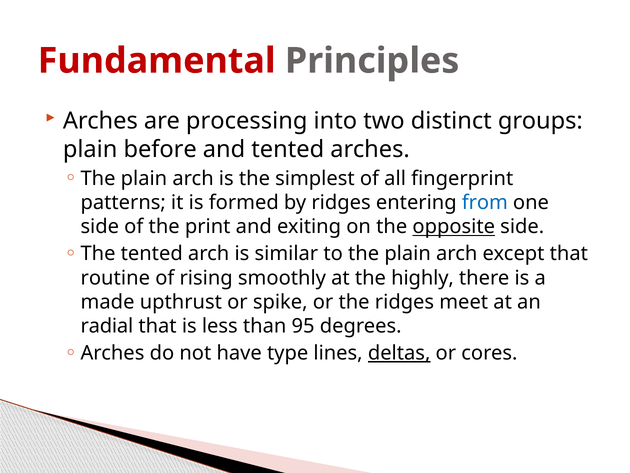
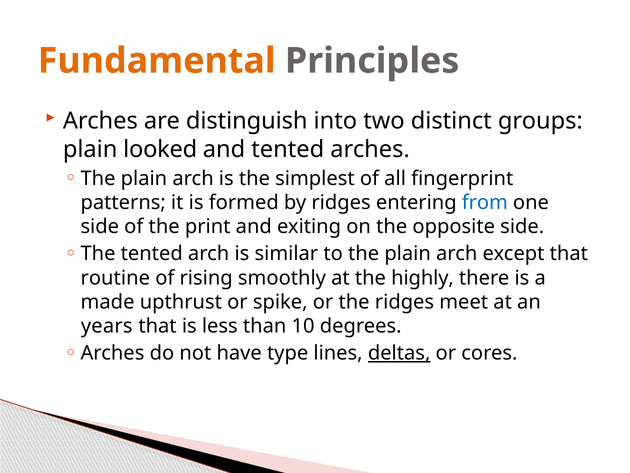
Fundamental colour: red -> orange (157, 61)
processing: processing -> distinguish (247, 121)
before: before -> looked (160, 149)
opposite underline: present -> none (454, 226)
radial: radial -> years (107, 326)
95: 95 -> 10 (303, 326)
